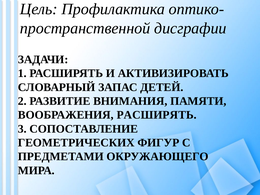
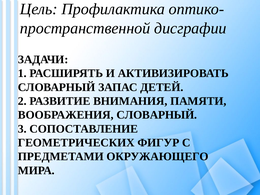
ВООБРАЖЕНИЯ РАСШИРЯТЬ: РАСШИРЯТЬ -> СЛОВАРНЫЙ (157, 115)
